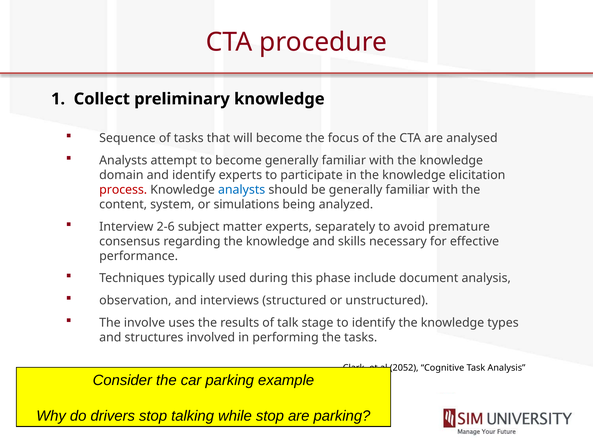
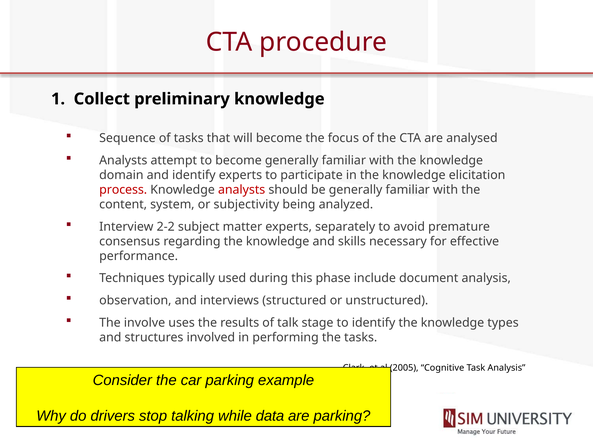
analysts colour: blue -> red (242, 190)
simulations: simulations -> subjectivity (246, 204)
2-6: 2-6 -> 2-2 (166, 227)
2052: 2052 -> 2005 (404, 368)
while stop: stop -> data (270, 416)
